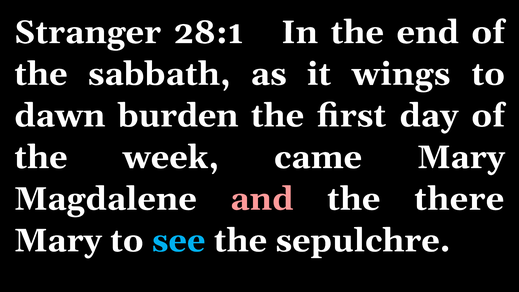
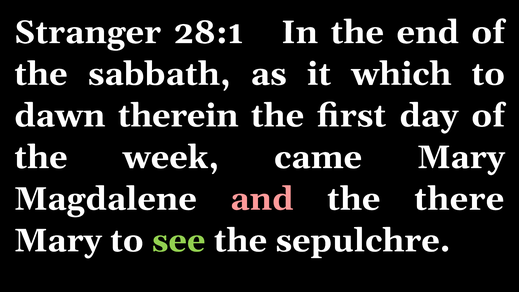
wings: wings -> which (401, 74)
burden: burden -> therein (178, 116)
see colour: light blue -> light green (179, 241)
